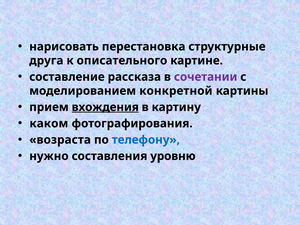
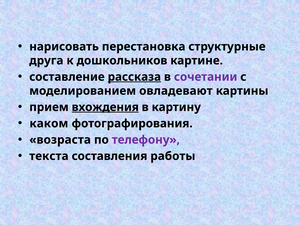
описательного: описательного -> дошкольников (122, 61)
рассказа underline: none -> present (134, 77)
конкретной: конкретной -> овладевают (176, 91)
телефону colour: blue -> purple (146, 140)
нужно: нужно -> текста (49, 156)
уровню: уровню -> работы (173, 156)
